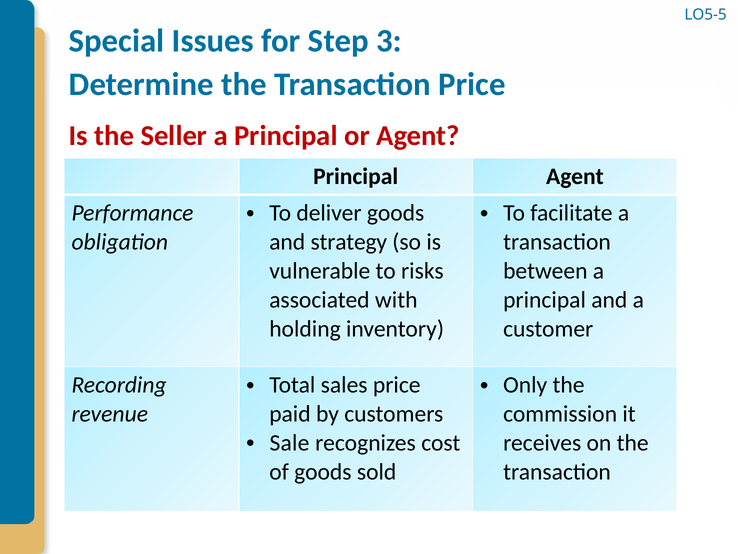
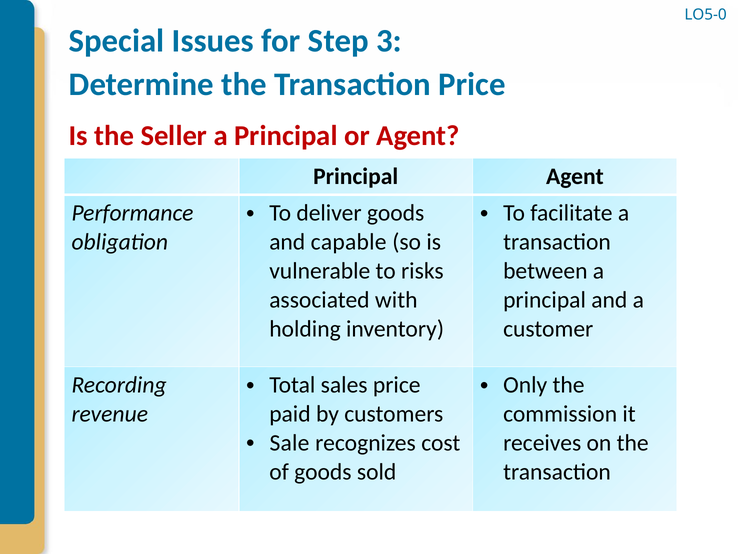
LO5-5: LO5-5 -> LO5-0 (706, 15)
strategy: strategy -> capable (349, 242)
